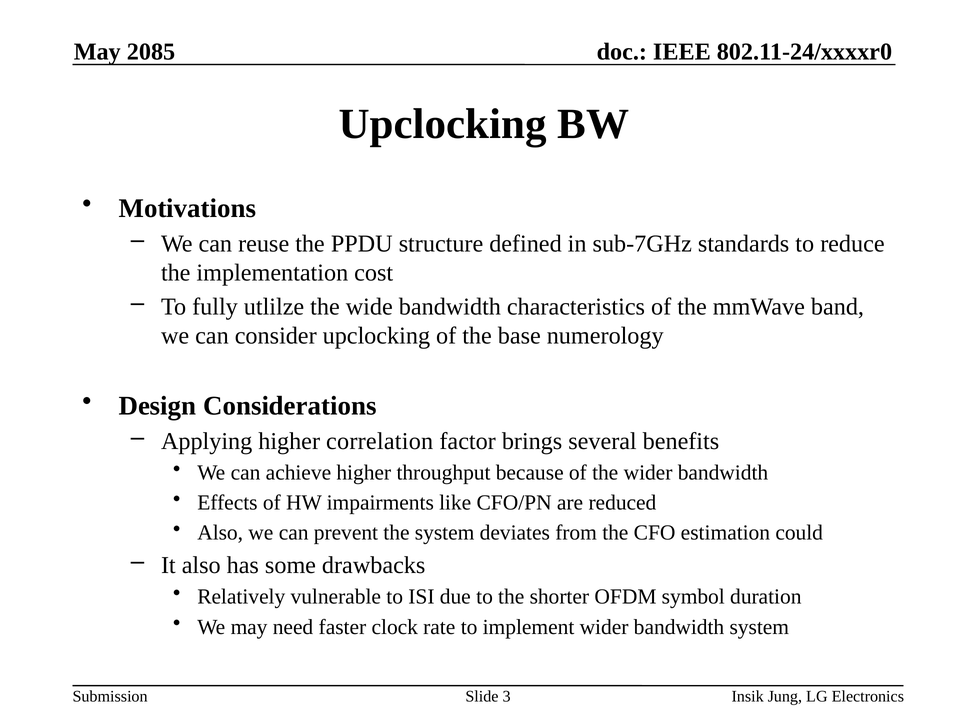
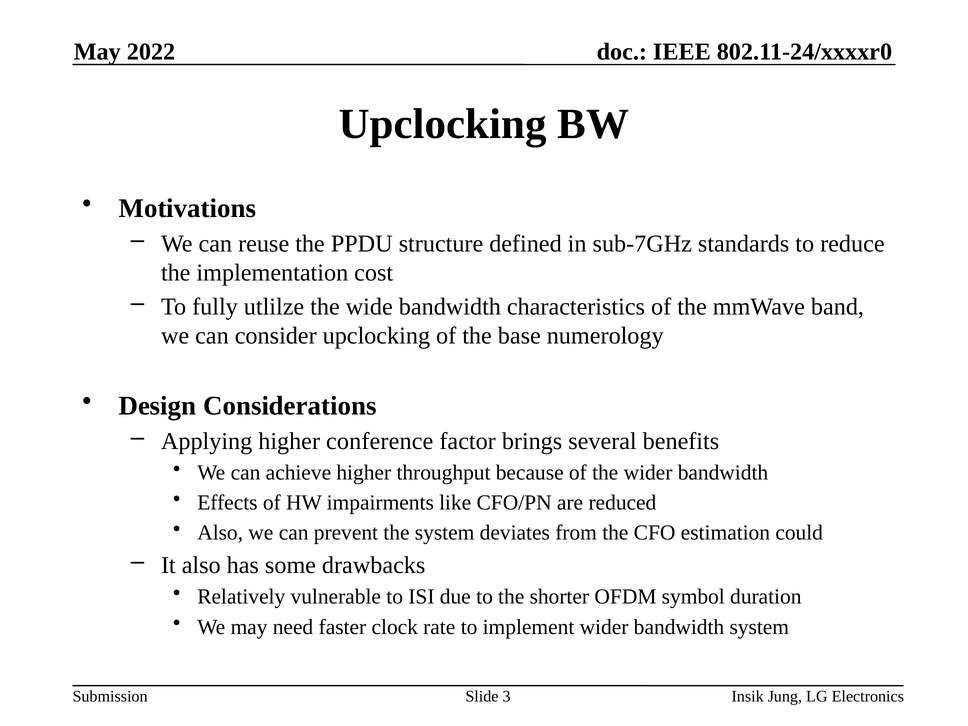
2085: 2085 -> 2022 (151, 52)
correlation: correlation -> conference (380, 441)
